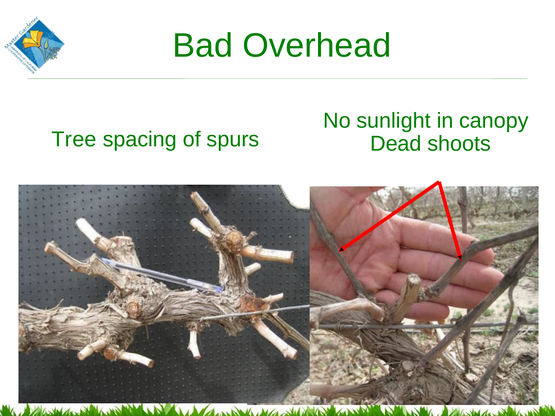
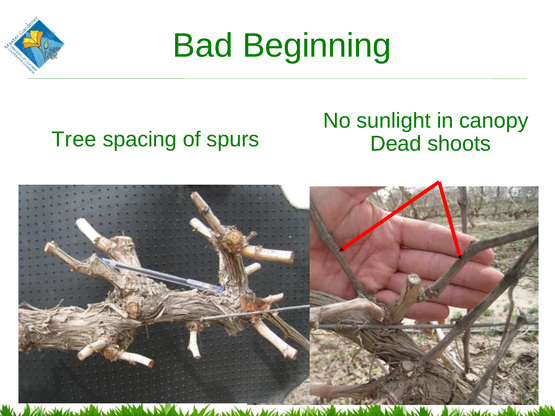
Overhead: Overhead -> Beginning (317, 46)
